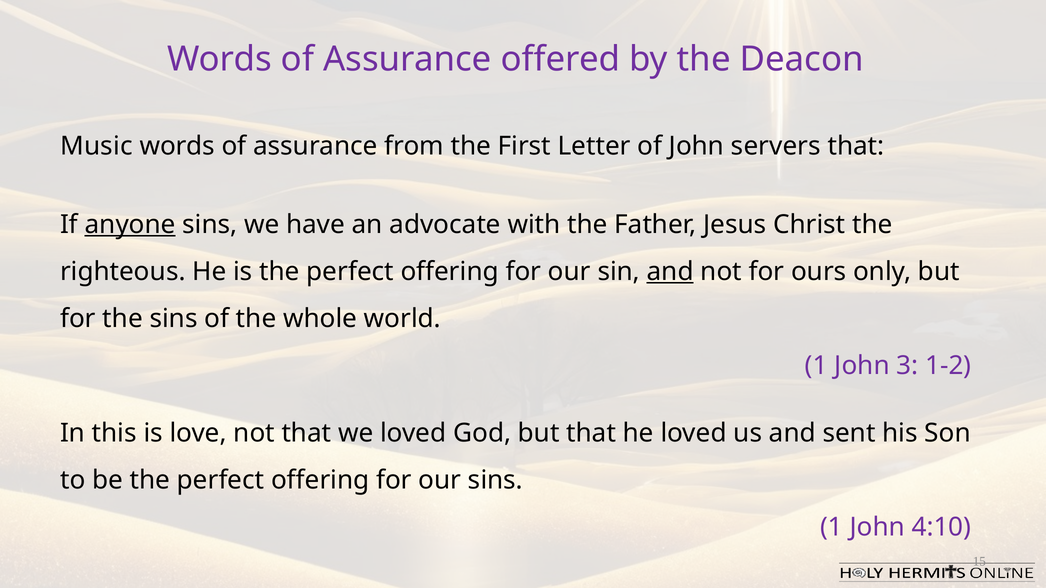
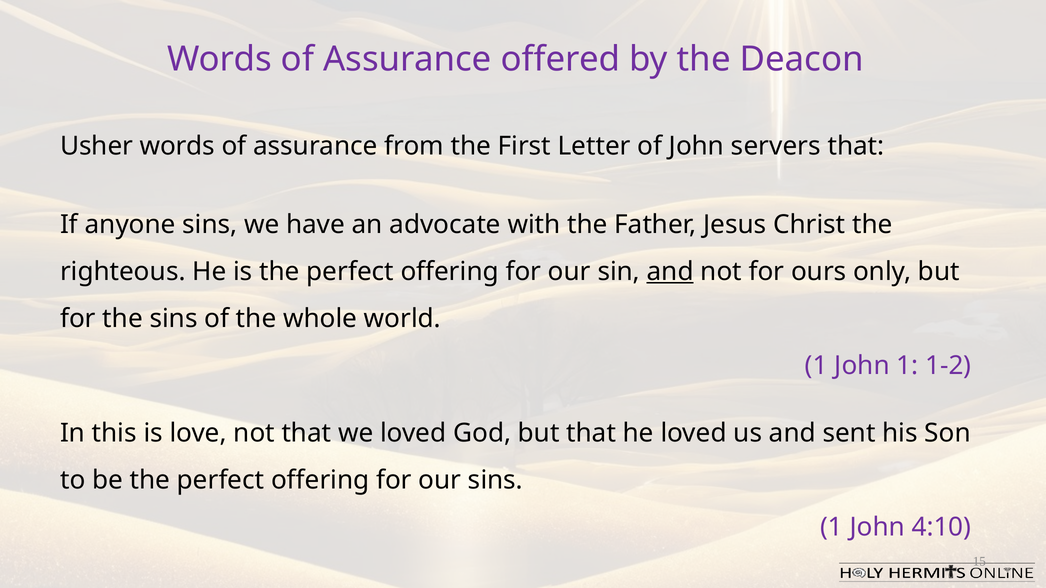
Music: Music -> Usher (97, 146)
anyone underline: present -> none (130, 225)
John 3: 3 -> 1 (907, 366)
